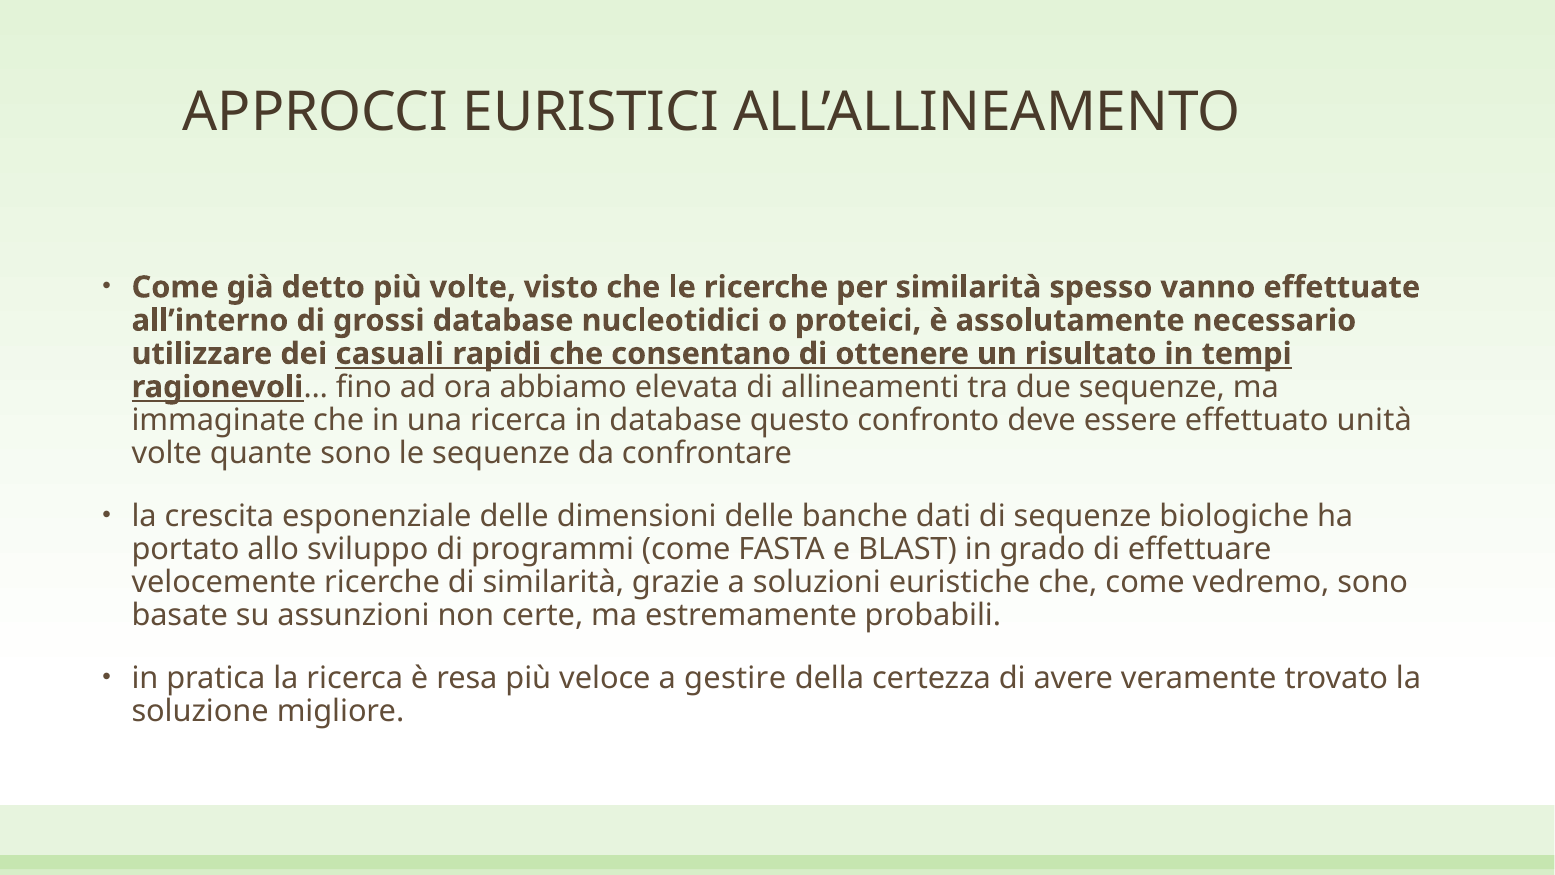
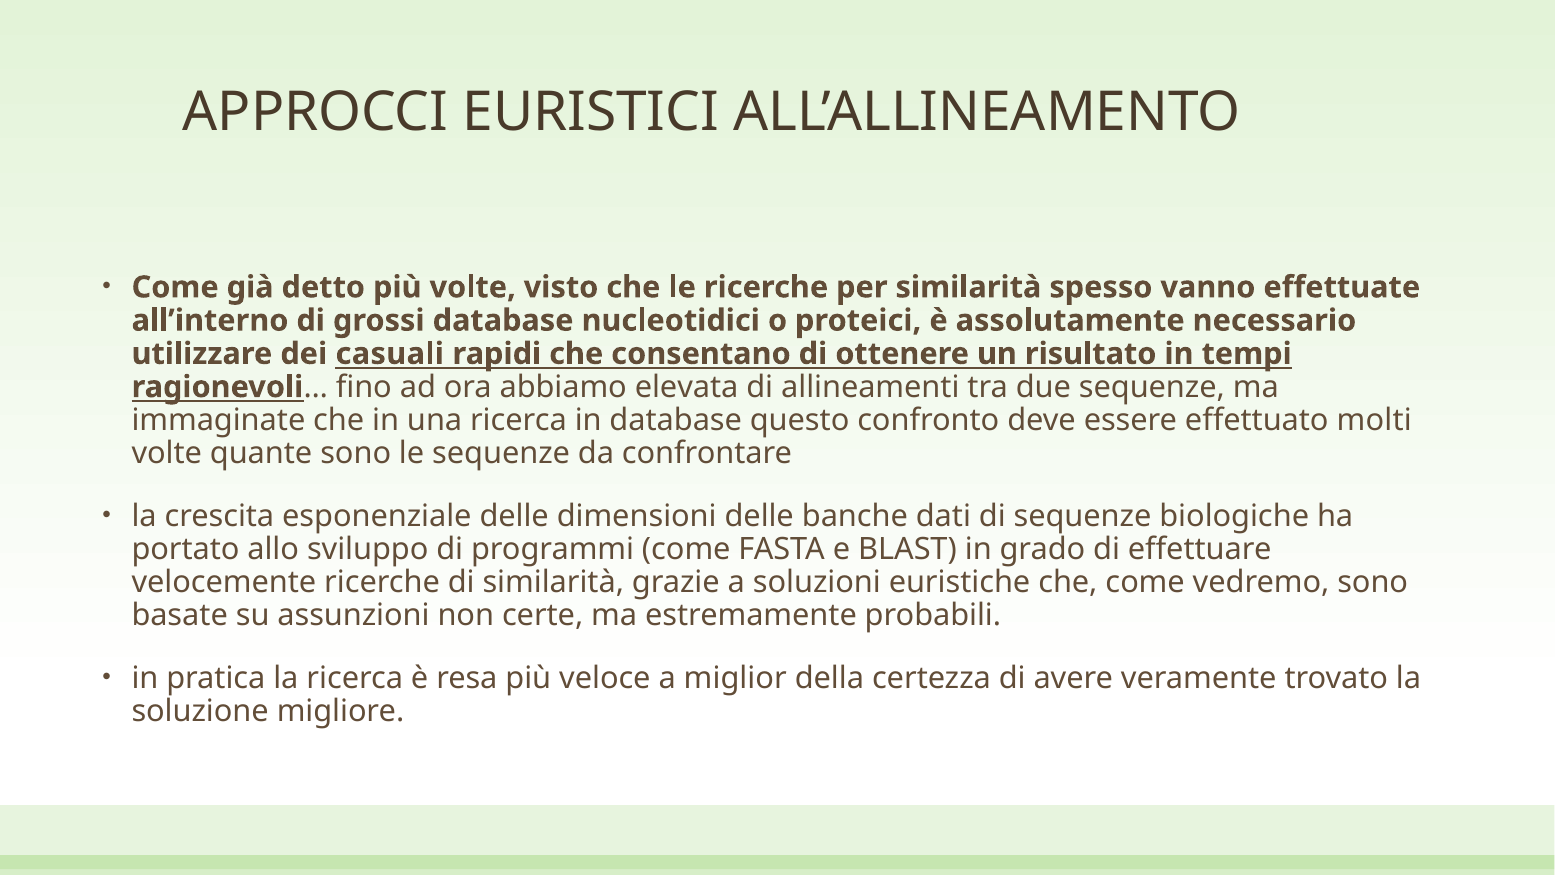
unità: unità -> molti (1374, 420)
gestire: gestire -> miglior (735, 678)
